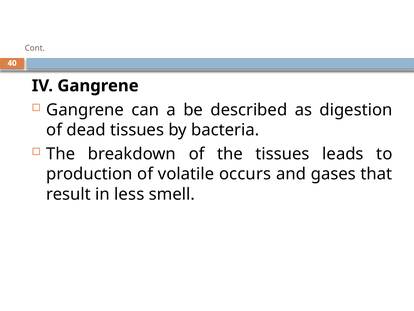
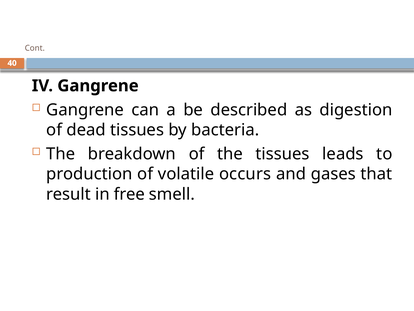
less: less -> free (129, 194)
